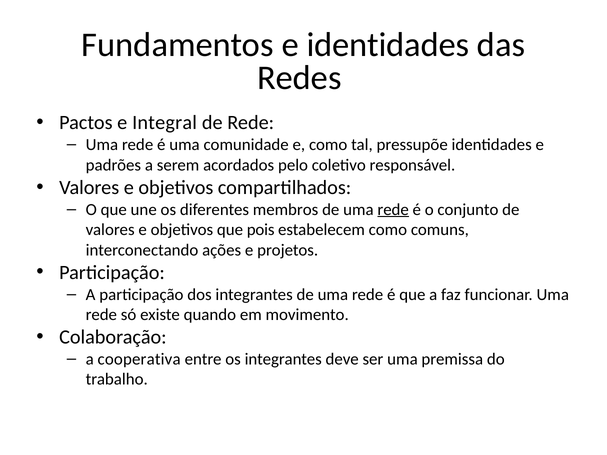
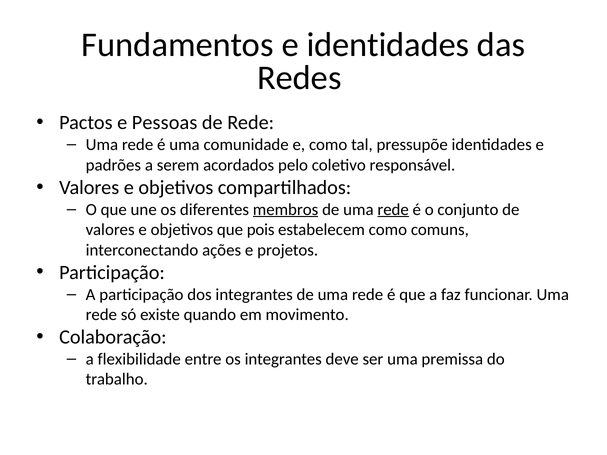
Integral: Integral -> Pessoas (165, 123)
membros underline: none -> present (286, 210)
cooperativa: cooperativa -> flexibilidade (139, 359)
